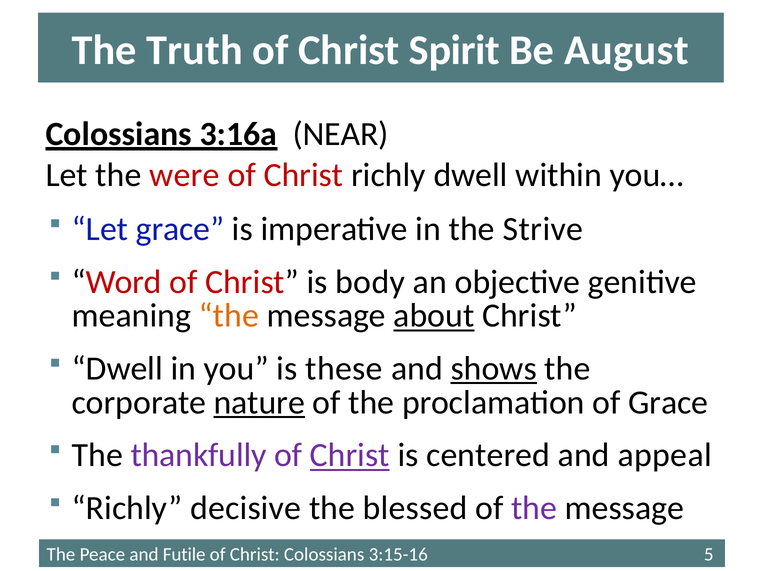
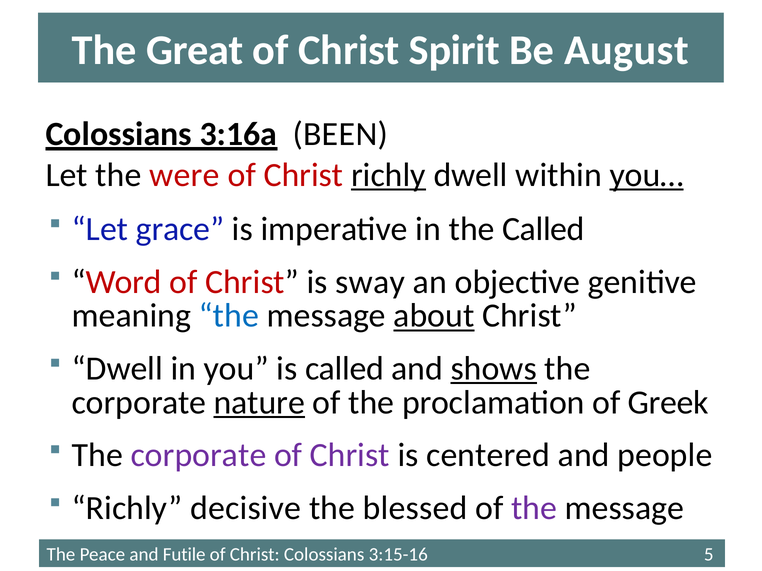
Truth: Truth -> Great (195, 51)
NEAR: NEAR -> BEEN (340, 134)
richly underline: none -> present (388, 175)
you… underline: none -> present (647, 175)
the Strive: Strive -> Called (543, 229)
body: body -> sway (370, 282)
the colour: orange -> blue (229, 316)
is these: these -> called (344, 369)
of Grace: Grace -> Greek (668, 403)
thankfully: thankfully -> corporate (198, 456)
Christ underline: present -> none (350, 456)
appeal: appeal -> people (665, 456)
